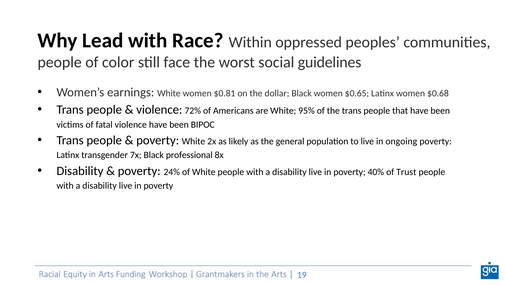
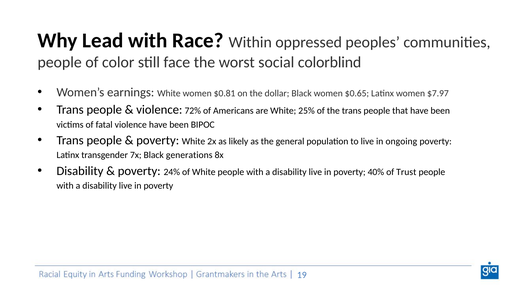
guidelines: guidelines -> colorblind (330, 62)
$0.68: $0.68 -> $7.97 (438, 93)
95%: 95% -> 25% (307, 111)
professional: professional -> generations (189, 155)
